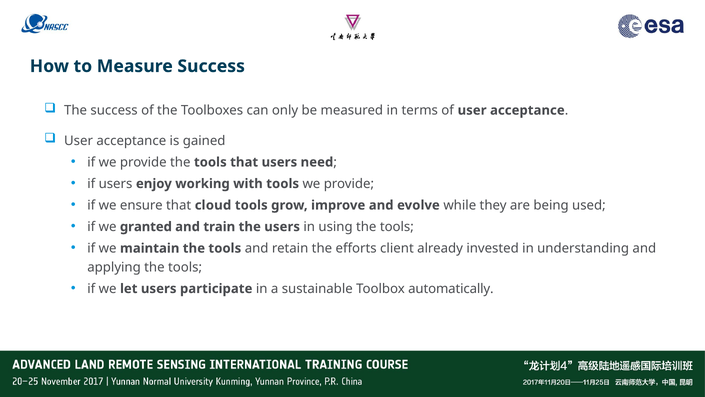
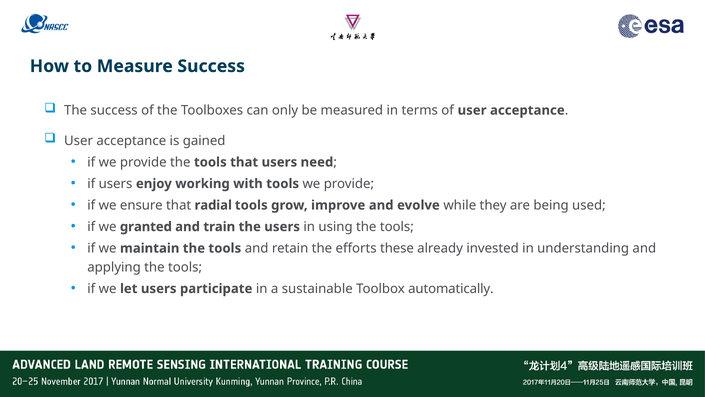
cloud: cloud -> radial (213, 205)
client: client -> these (397, 248)
